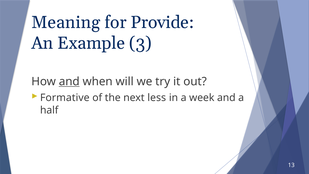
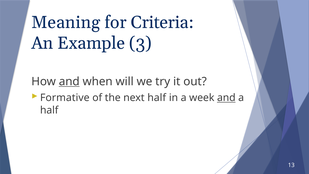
Provide: Provide -> Criteria (162, 22)
next less: less -> half (157, 98)
and underline: none -> present (226, 98)
